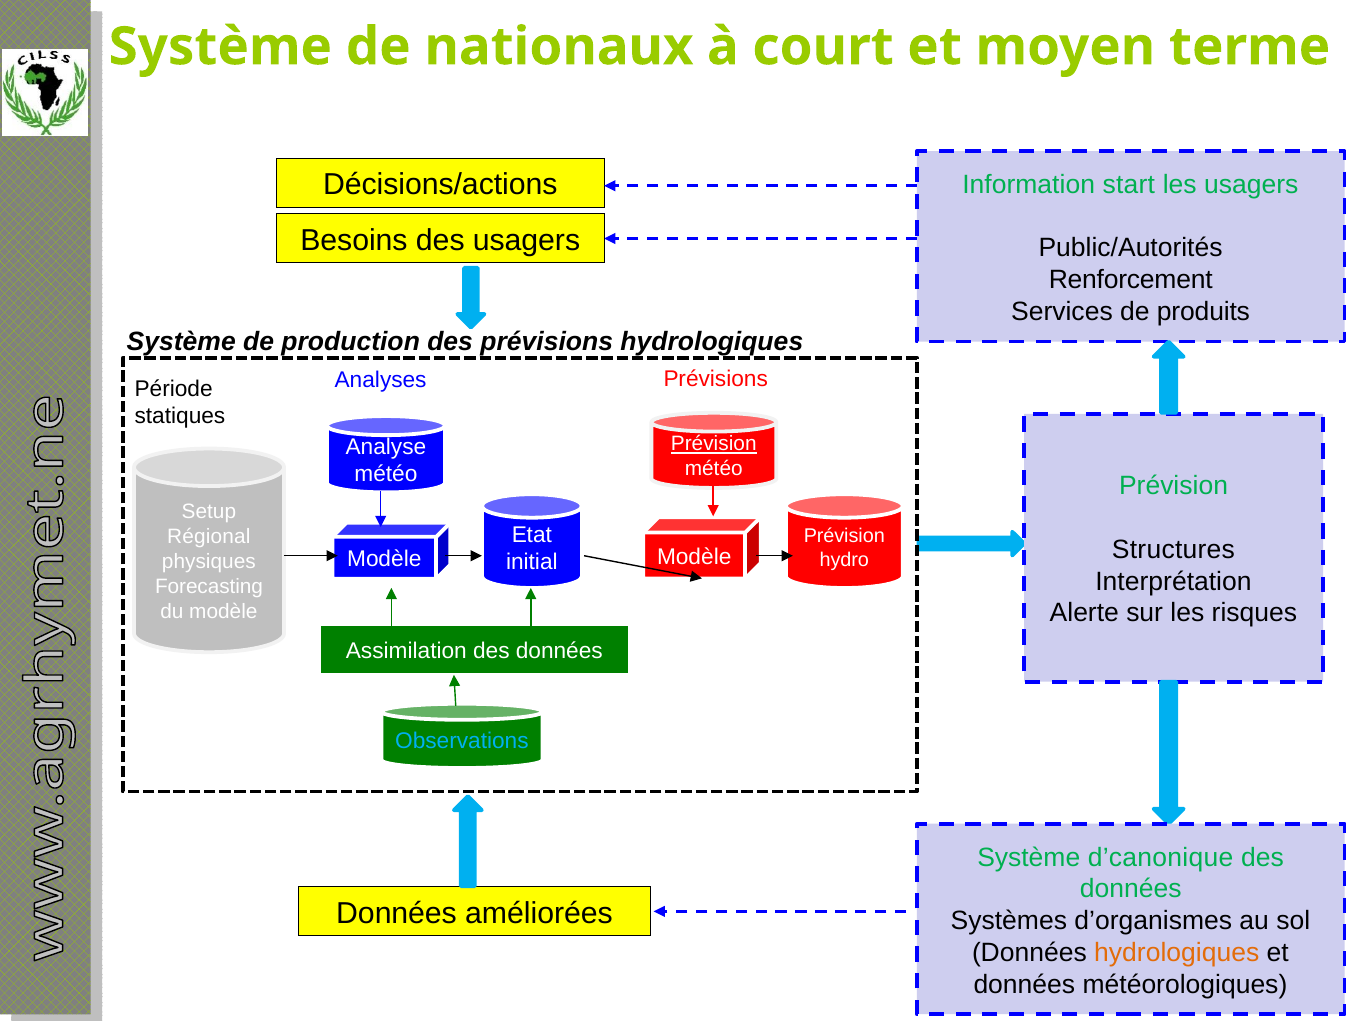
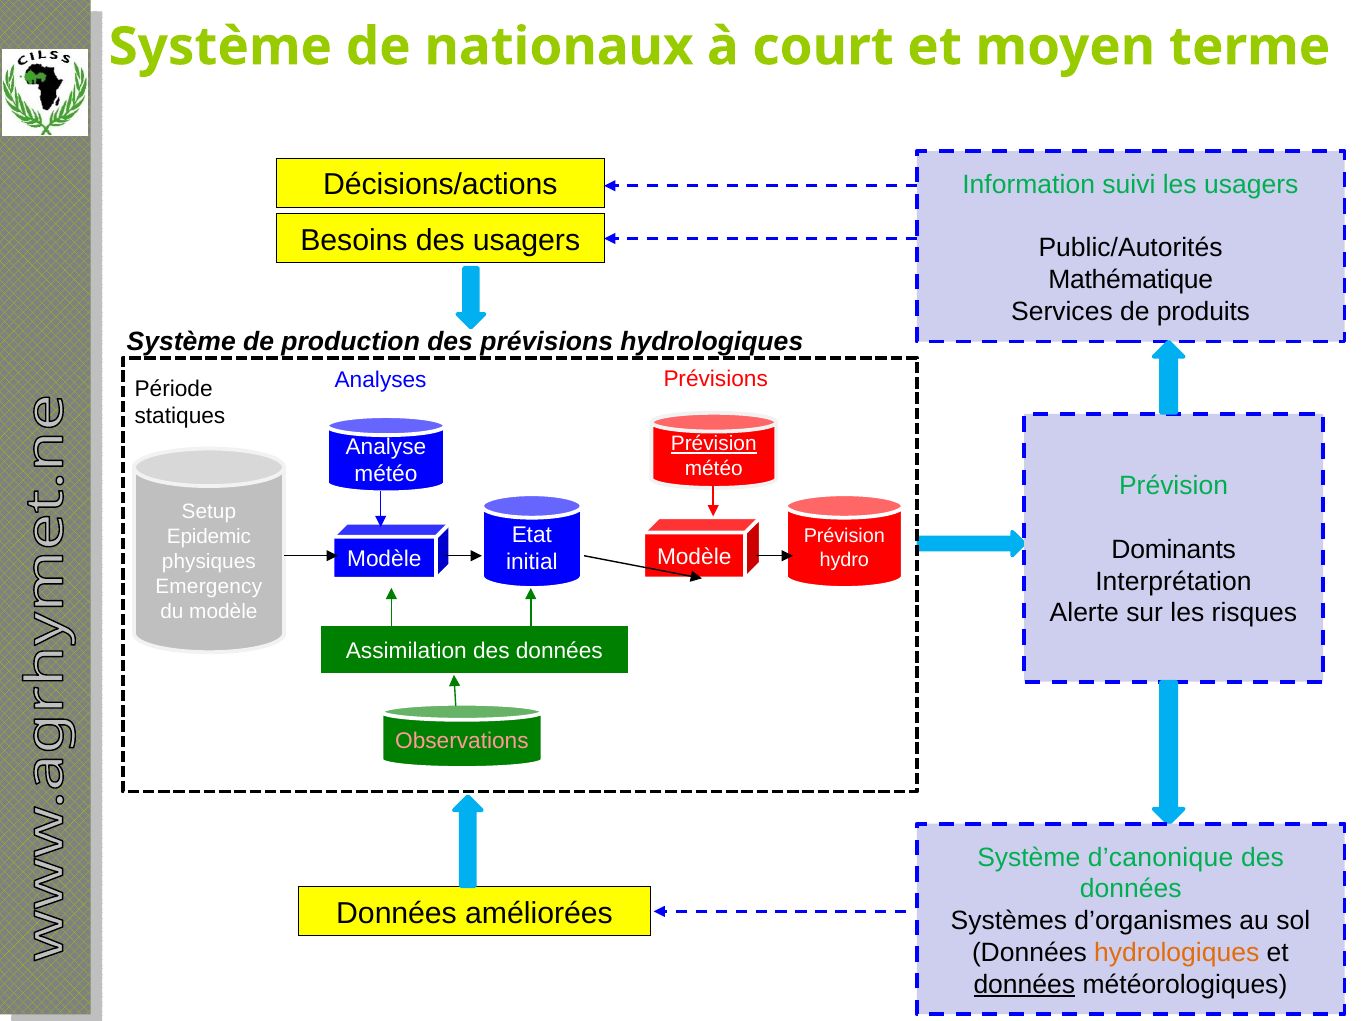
start: start -> suivi (1129, 185)
Renforcement: Renforcement -> Mathématique (1131, 280)
Régional: Régional -> Epidemic (209, 536)
Structures: Structures -> Dominants (1174, 550)
Forecasting: Forecasting -> Emergency (209, 586)
Observations colour: light blue -> pink (462, 742)
données underline: none -> present (1024, 985)
